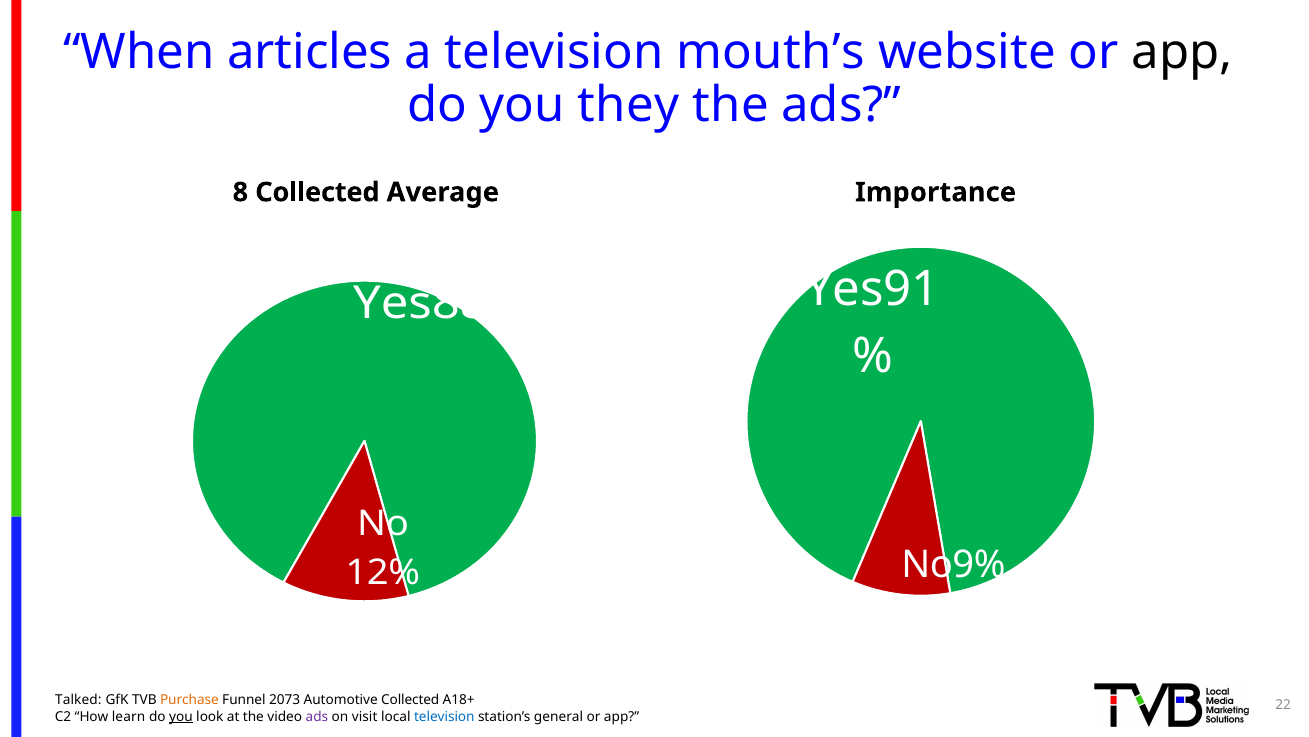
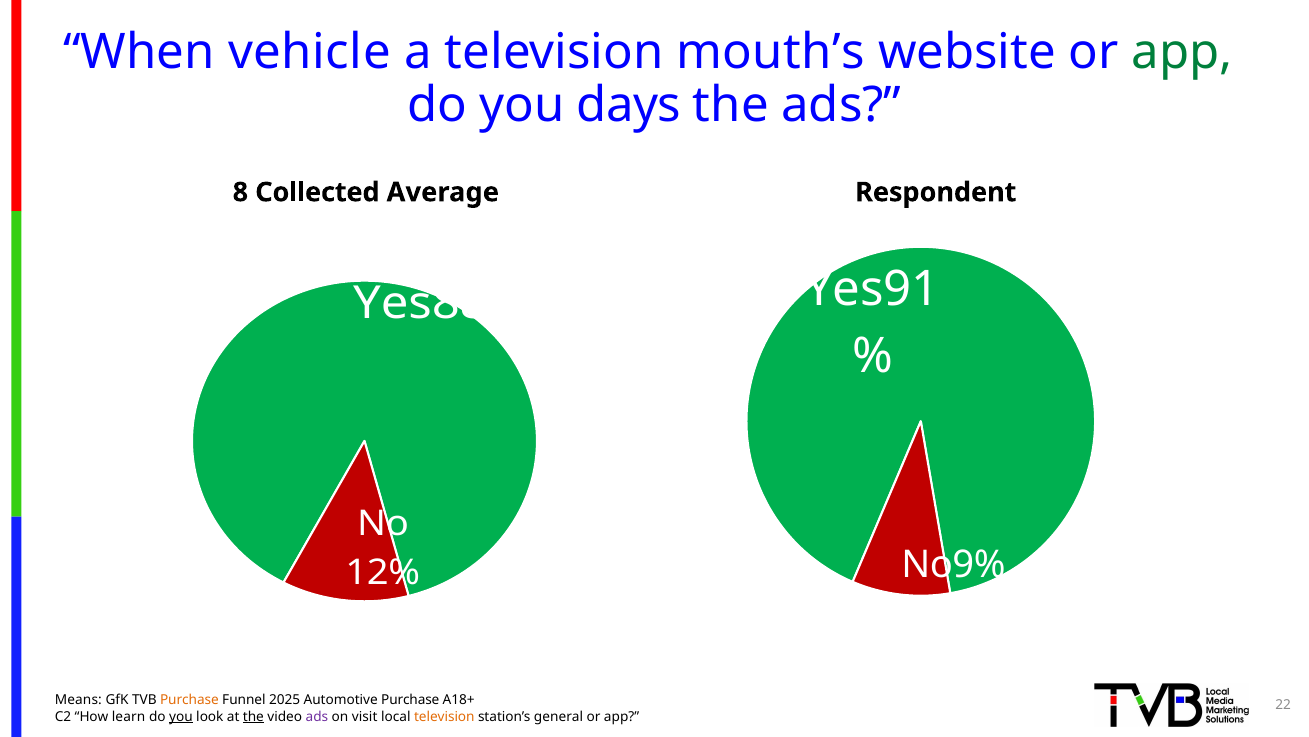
articles: articles -> vehicle (309, 52)
app colour: black -> green (1182, 52)
they: they -> days (629, 105)
Importance: Importance -> Respondent (936, 192)
Talked: Talked -> Means (78, 700)
2073: 2073 -> 2025 (285, 700)
Automotive Collected: Collected -> Purchase (410, 700)
the underline: none -> present (253, 716)
television colour: blue -> orange (444, 716)
